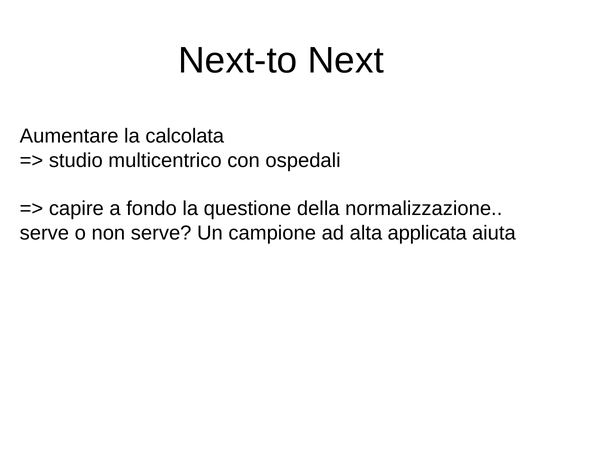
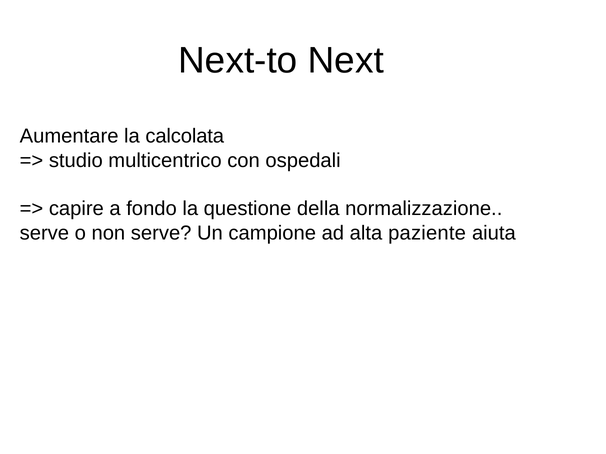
applicata: applicata -> paziente (427, 233)
